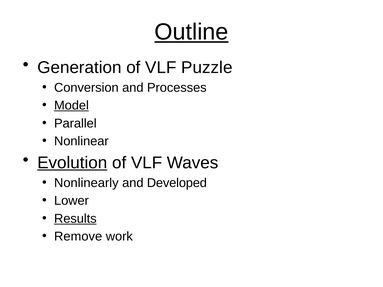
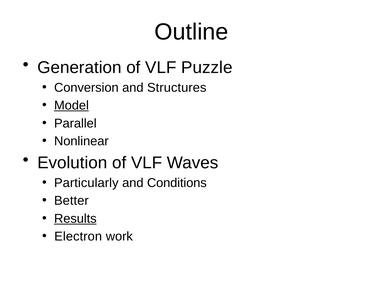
Outline underline: present -> none (191, 32)
Processes: Processes -> Structures (177, 88)
Evolution underline: present -> none (72, 163)
Nonlinearly: Nonlinearly -> Particularly (86, 183)
Developed: Developed -> Conditions (177, 183)
Lower: Lower -> Better (71, 201)
Remove: Remove -> Electron (78, 237)
